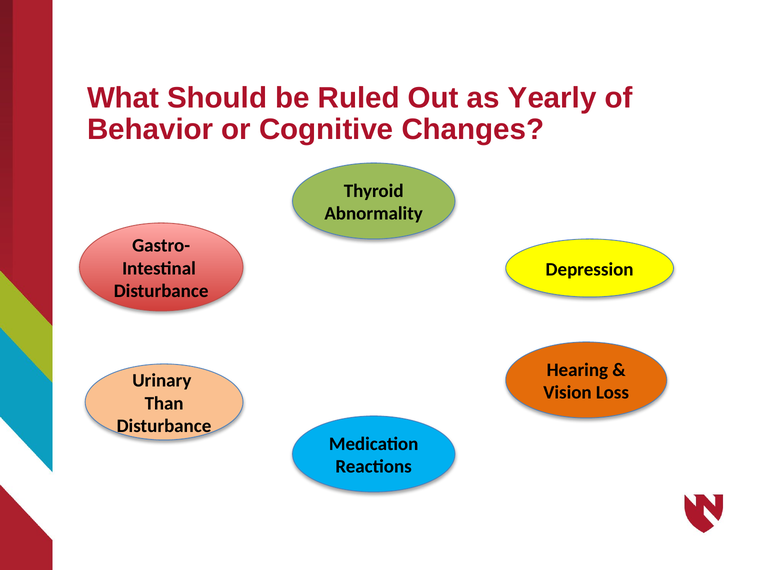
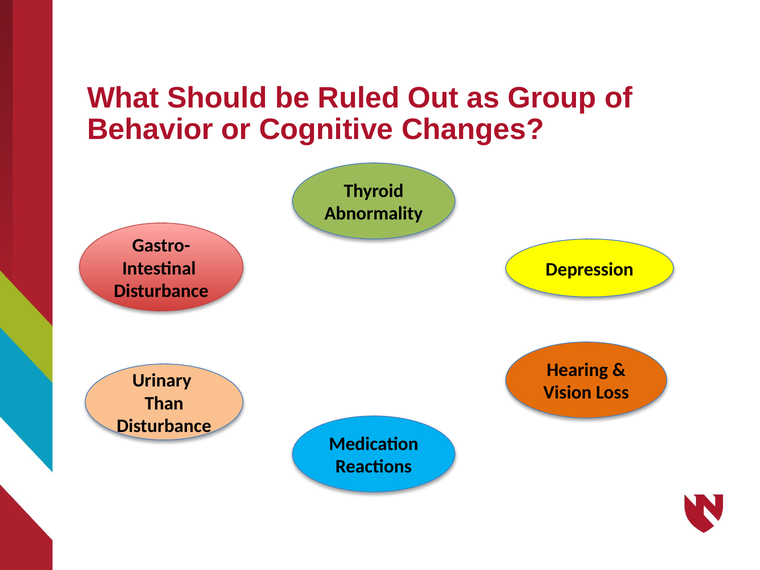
Yearly: Yearly -> Group (552, 98)
